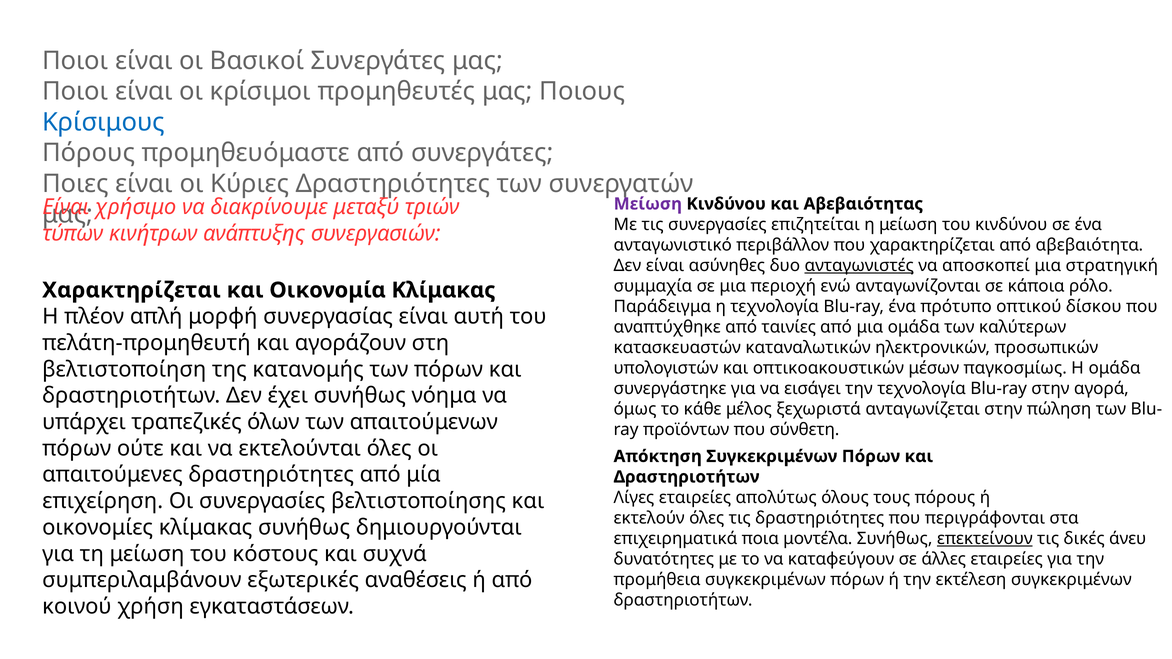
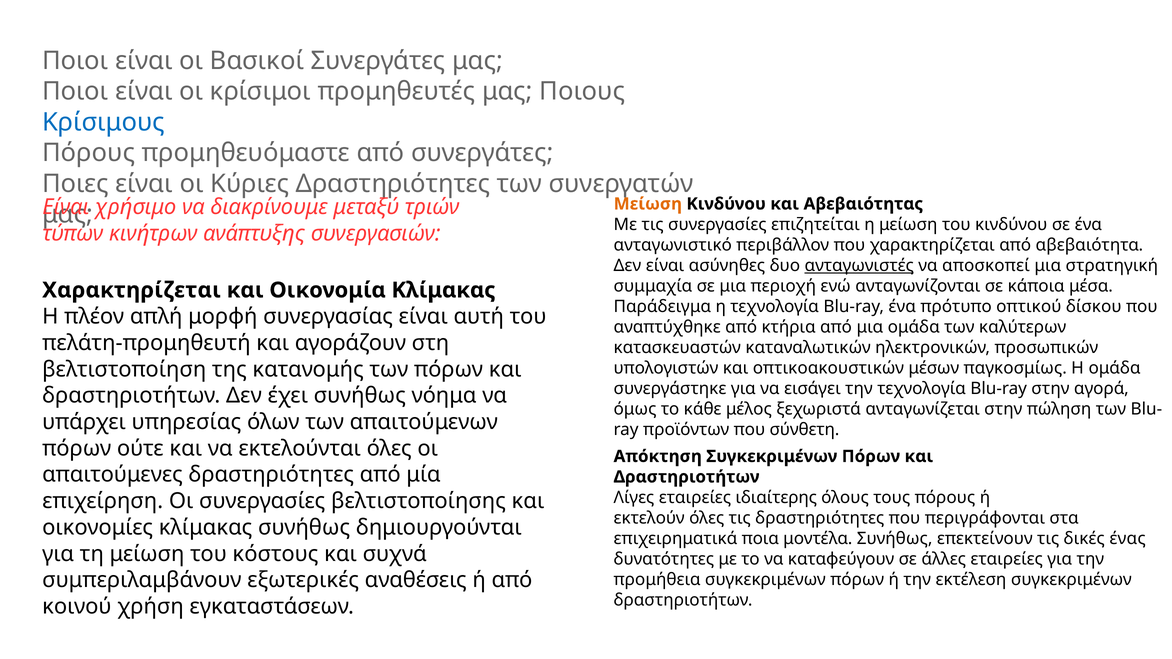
Μείωση colour: purple -> orange (648, 204)
ρόλο: ρόλο -> μέσα (1091, 286)
ταινίες: ταινίες -> κτήρια (789, 327)
τραπεζικές: τραπεζικές -> υπηρεσίας (186, 422)
απολύτως: απολύτως -> ιδιαίτερης (776, 498)
επεκτείνουν underline: present -> none (985, 539)
άνευ: άνευ -> ένας (1128, 539)
